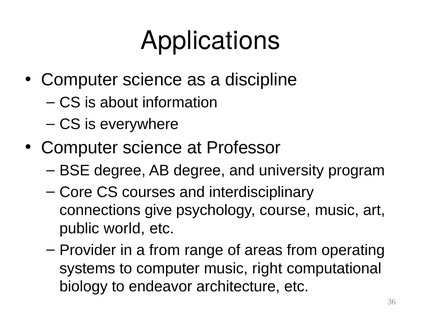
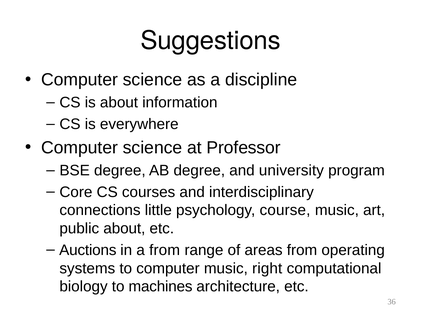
Applications: Applications -> Suggestions (211, 41)
give: give -> little (158, 210)
public world: world -> about (124, 228)
Provider: Provider -> Auctions (88, 250)
endeavor: endeavor -> machines (160, 286)
